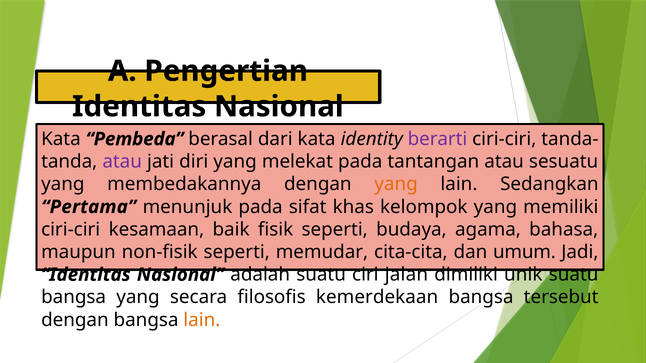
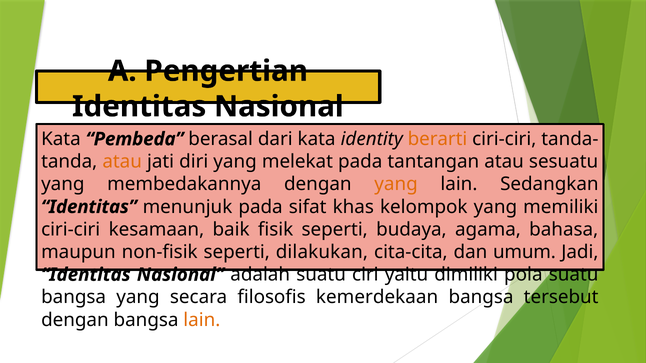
berarti colour: purple -> orange (437, 139)
atau colour: purple -> orange (122, 162)
Pertama: Pertama -> Identitas (89, 207)
memudar: memudar -> dilakukan (322, 252)
jalan: jalan -> yaitu (407, 275)
unik: unik -> pola (523, 275)
